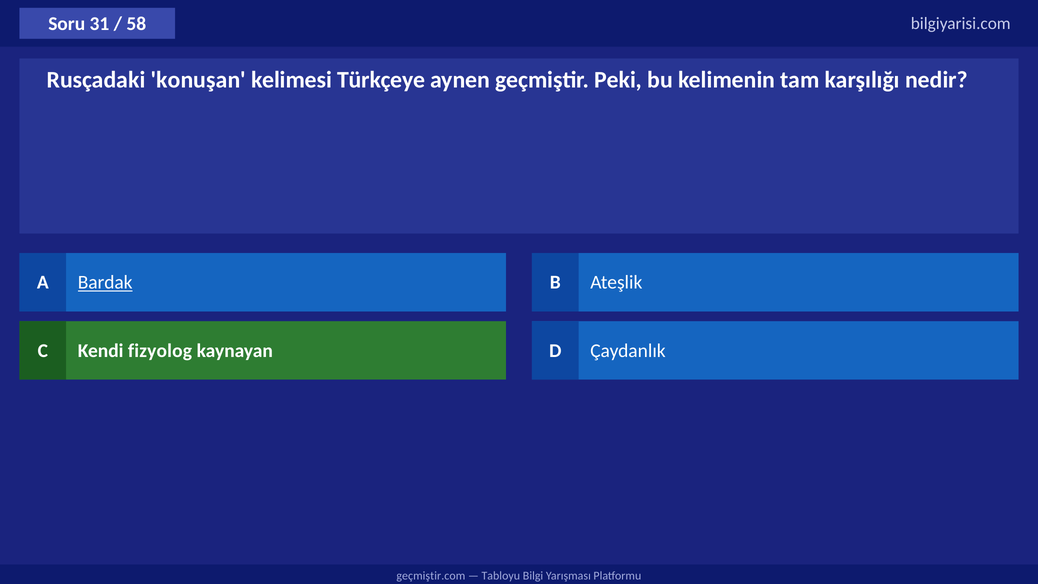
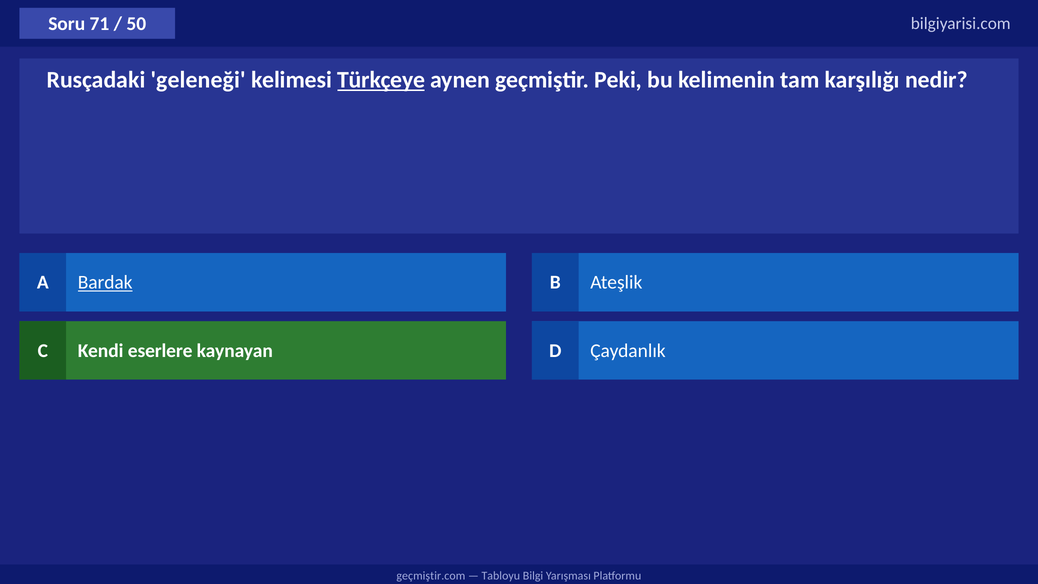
31: 31 -> 71 (99, 24)
58: 58 -> 50 (136, 24)
konuşan: konuşan -> geleneği (198, 80)
Türkçeye underline: none -> present (381, 80)
fizyolog: fizyolog -> eserlere (160, 351)
